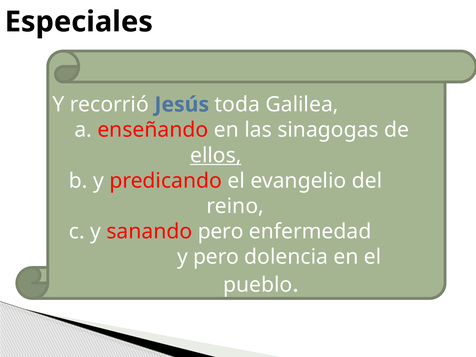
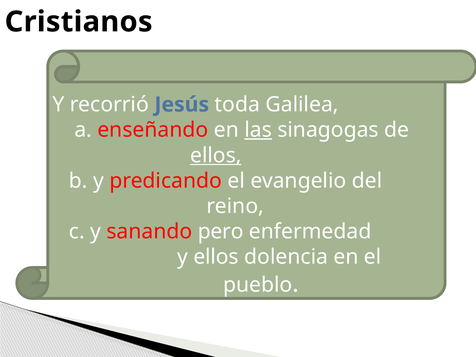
Especiales: Especiales -> Cristianos (79, 22)
las underline: none -> present (258, 130)
y pero: pero -> ellos (216, 257)
